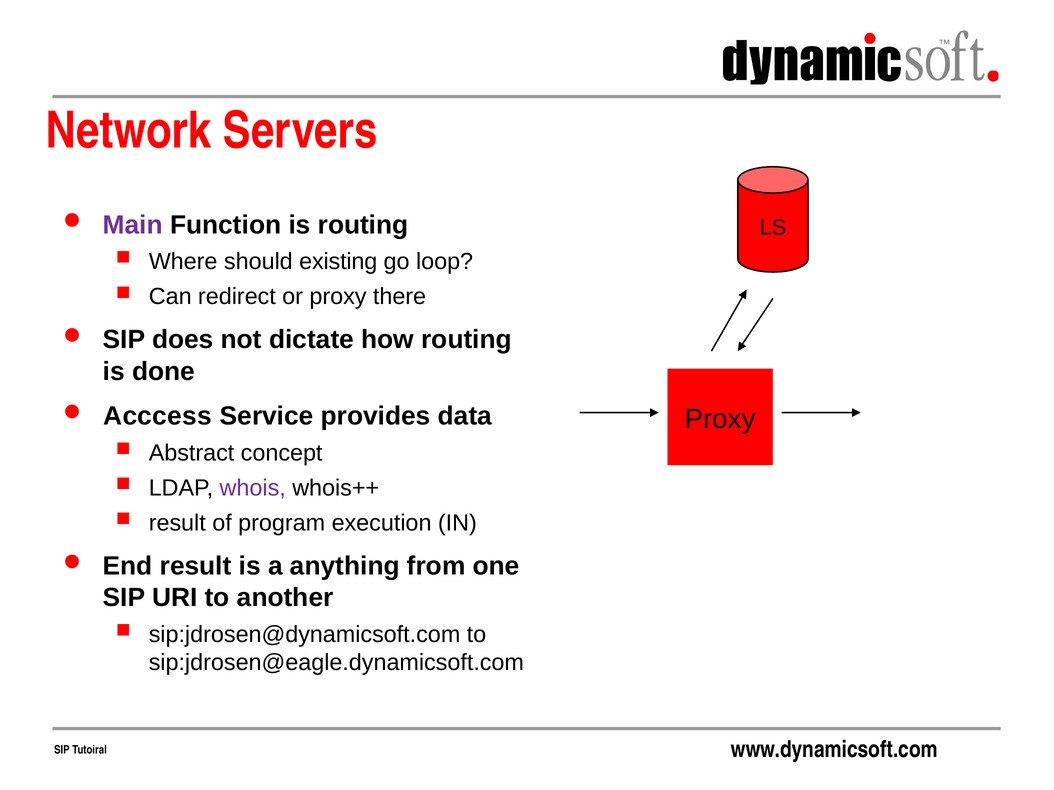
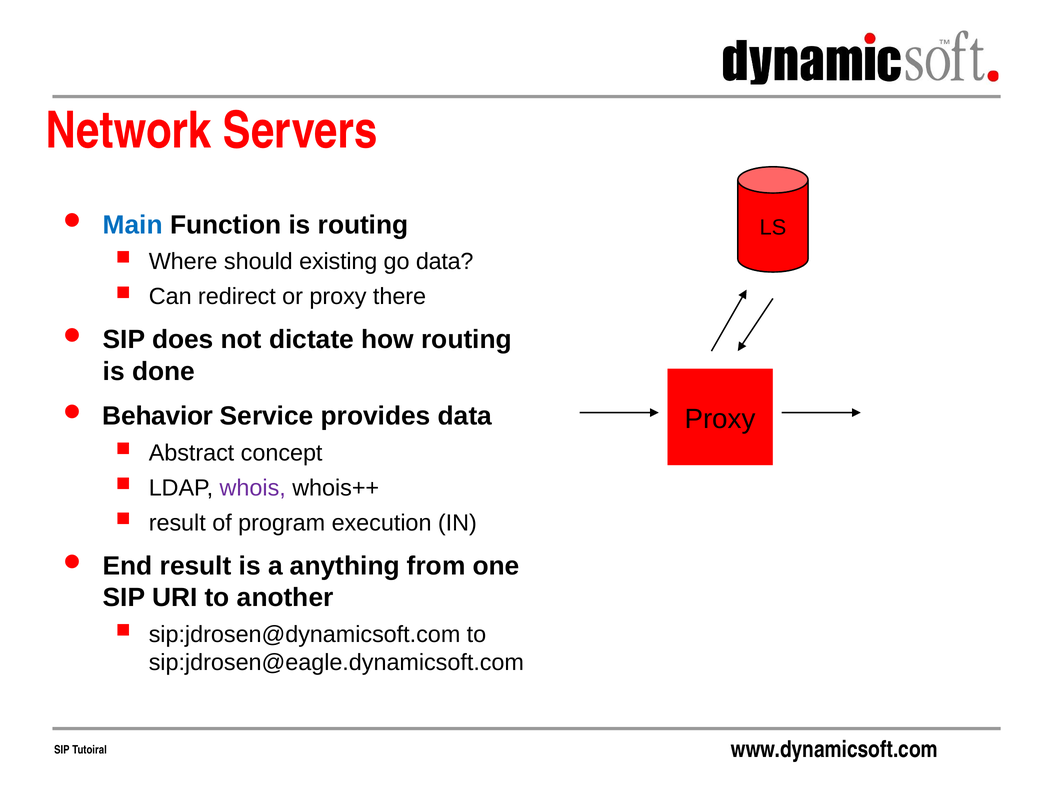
Main colour: purple -> blue (133, 225)
go loop: loop -> data (445, 262)
Acccess: Acccess -> Behavior (158, 416)
